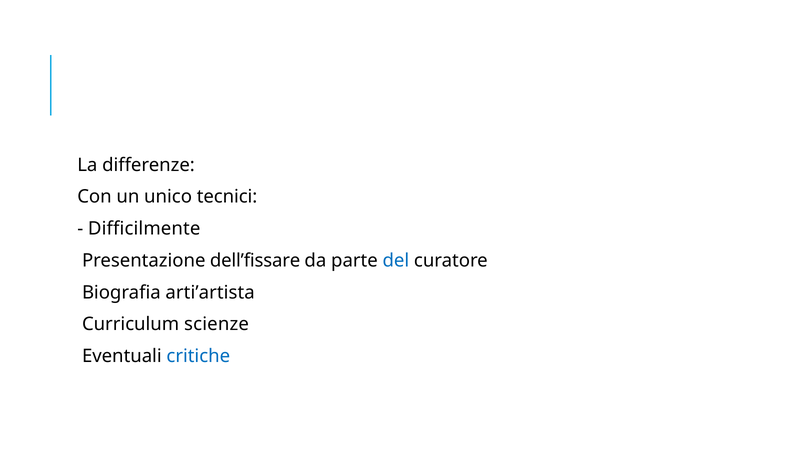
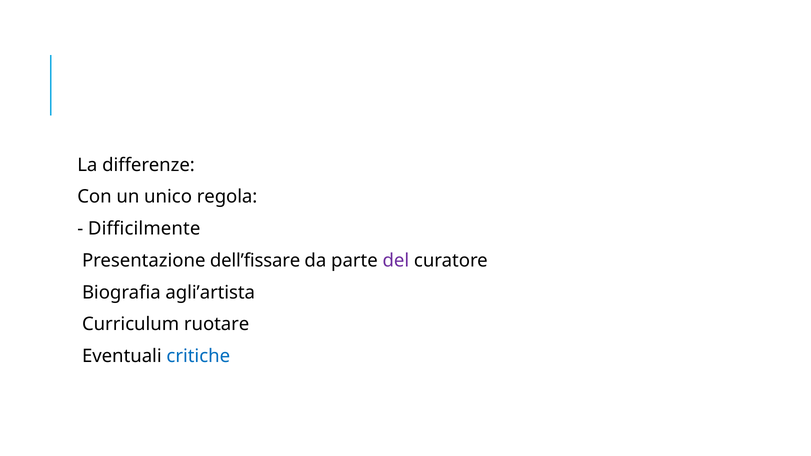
tecnici: tecnici -> regola (227, 197)
del colour: blue -> purple (396, 261)
arti’artista: arti’artista -> agli’artista (210, 293)
scienze: scienze -> ruotare (217, 324)
